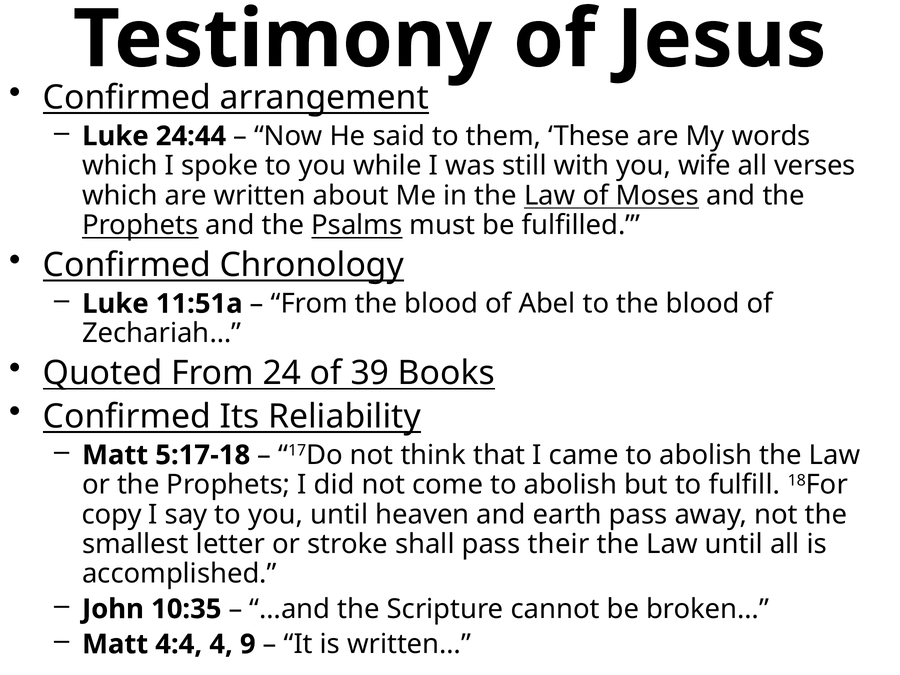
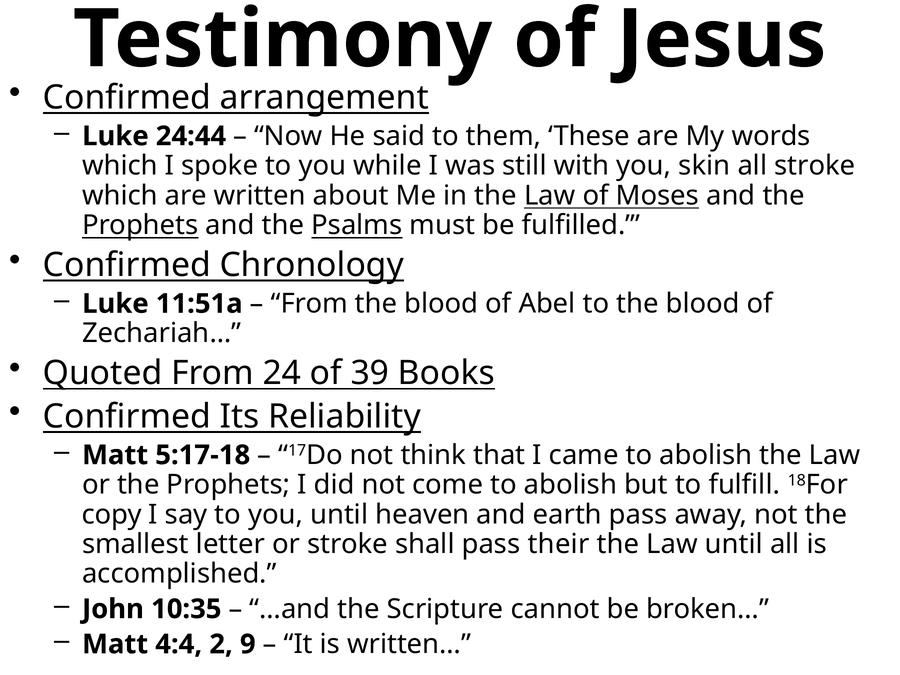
wife: wife -> skin (704, 166)
all verses: verses -> stroke (815, 166)
4: 4 -> 2 (221, 644)
